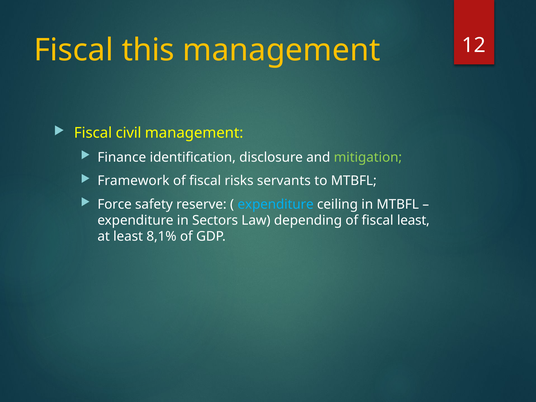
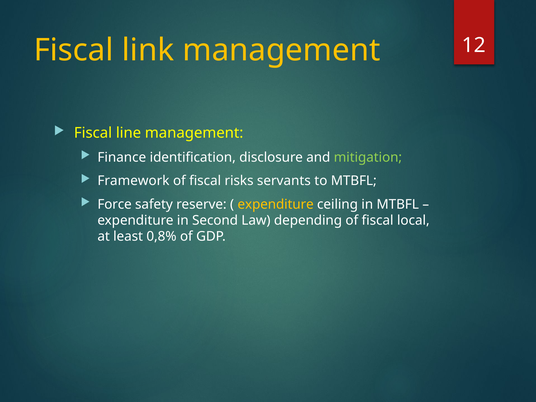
this: this -> link (148, 50)
civil: civil -> line (129, 133)
expenditure colour: light blue -> yellow (276, 204)
Sectors: Sectors -> Second (215, 220)
fiscal least: least -> local (413, 220)
8,1%: 8,1% -> 0,8% (162, 237)
